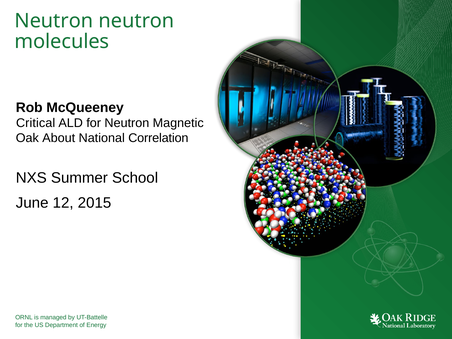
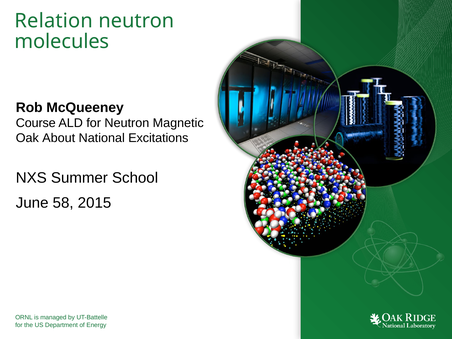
Neutron: Neutron -> Relation (54, 21)
Critical: Critical -> Course (36, 123)
Correlation: Correlation -> Excitations (158, 138)
12: 12 -> 58 (63, 203)
